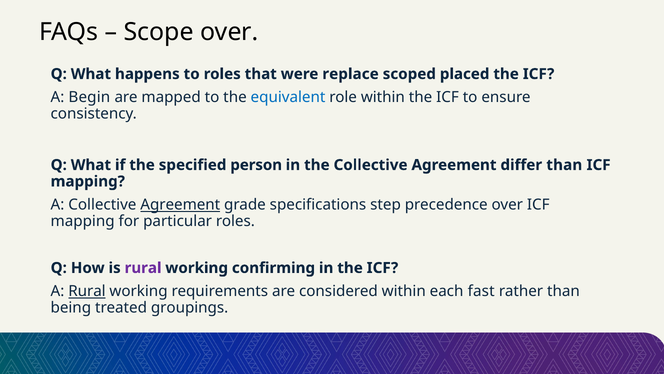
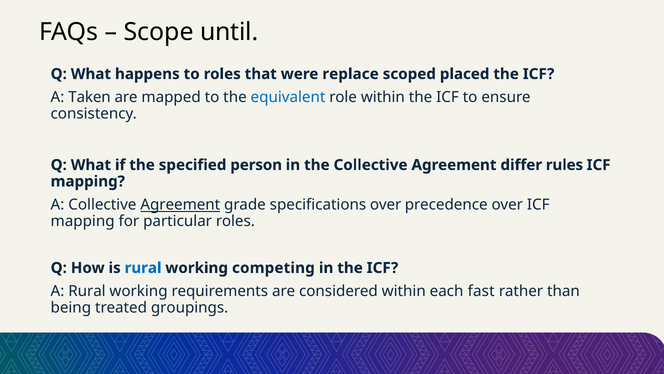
Scope over: over -> until (229, 32)
Begin: Begin -> Taken (90, 97)
differ than: than -> rules (564, 165)
specifications step: step -> over (386, 205)
rural colour: purple -> blue (143, 268)
confirming: confirming -> competing (273, 268)
Rural underline: present -> none (87, 291)
